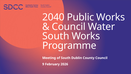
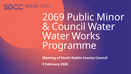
2040: 2040 -> 2069 (53, 17)
Public Works: Works -> Minor (110, 17)
South: South -> Water (56, 36)
